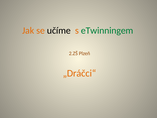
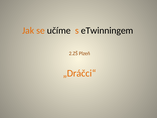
eTwinningem colour: green -> black (107, 30)
